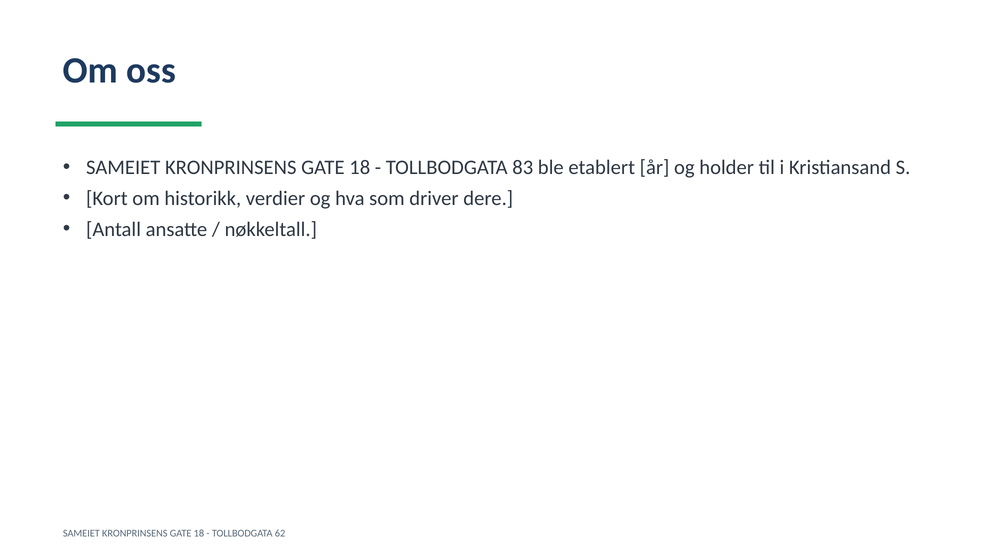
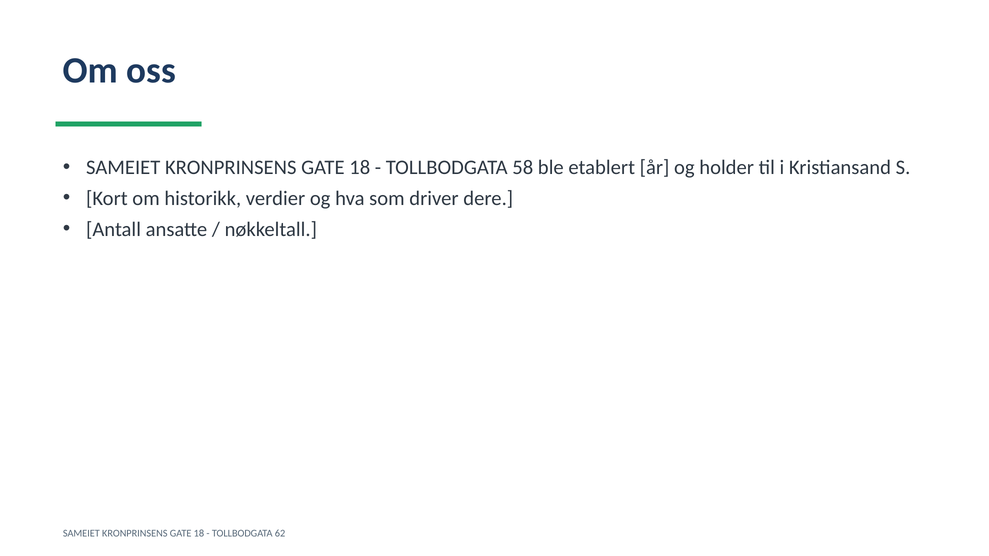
83: 83 -> 58 (523, 168)
